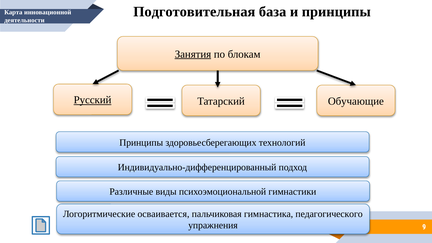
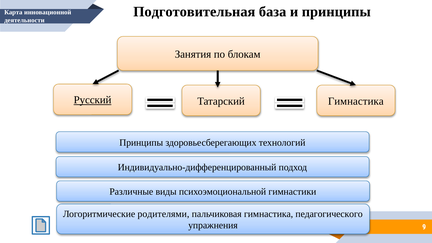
Занятия underline: present -> none (193, 54)
Татарский Обучающие: Обучающие -> Гимнастика (356, 101)
осваивается: осваивается -> родителями (163, 214)
